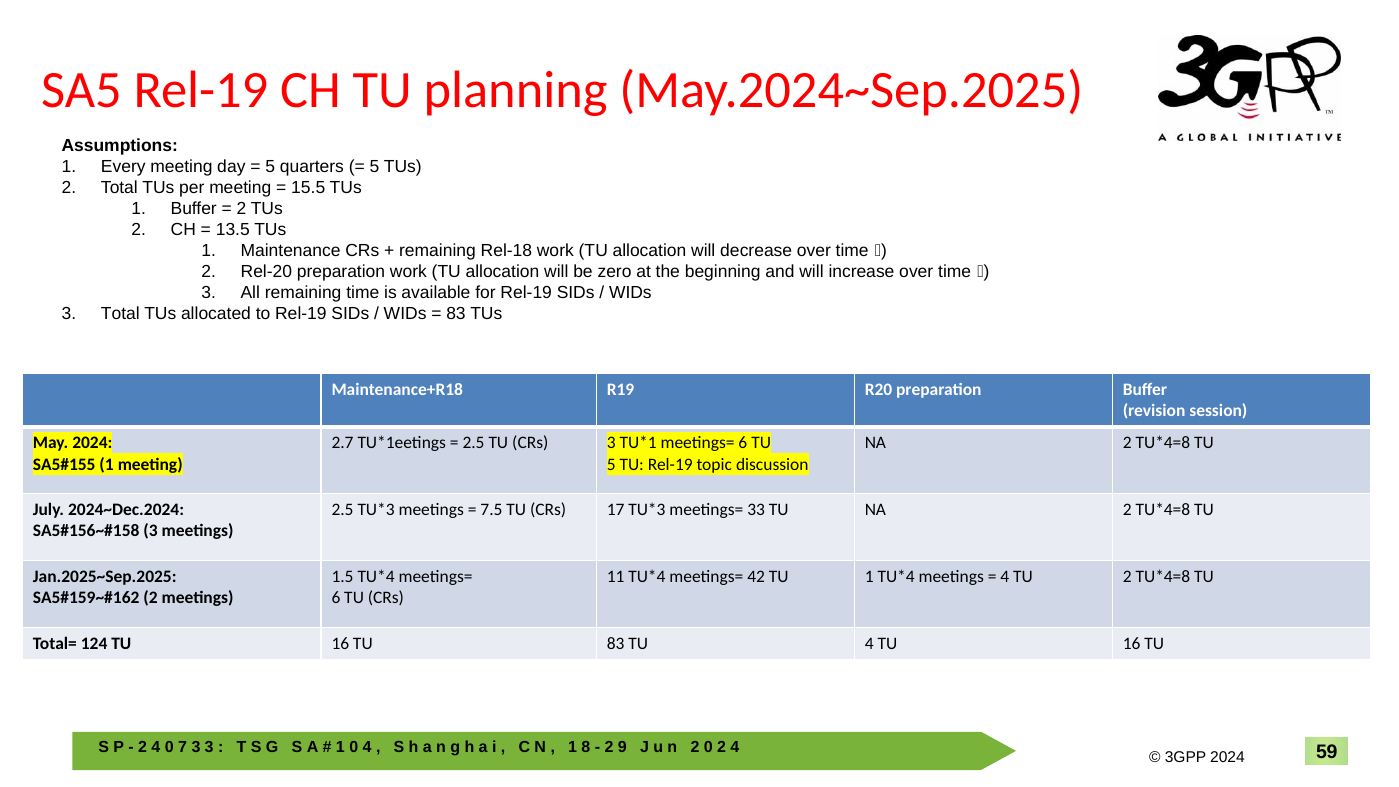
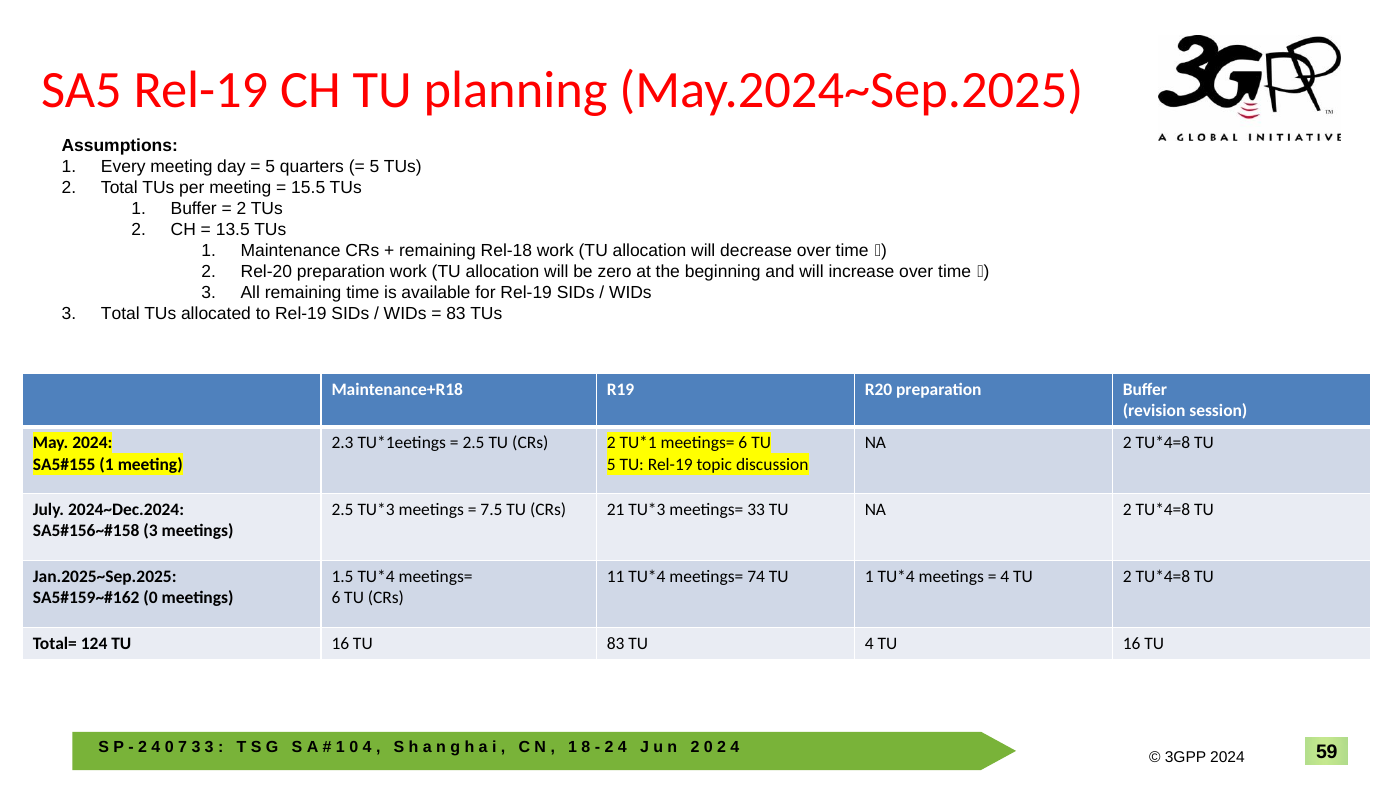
2.7: 2.7 -> 2.3 (343, 443)
CRs 3: 3 -> 2 (611, 443)
17: 17 -> 21 (616, 510)
42: 42 -> 74 (756, 577)
2: 2 -> 0 (151, 598)
9: 9 -> 4 (622, 747)
